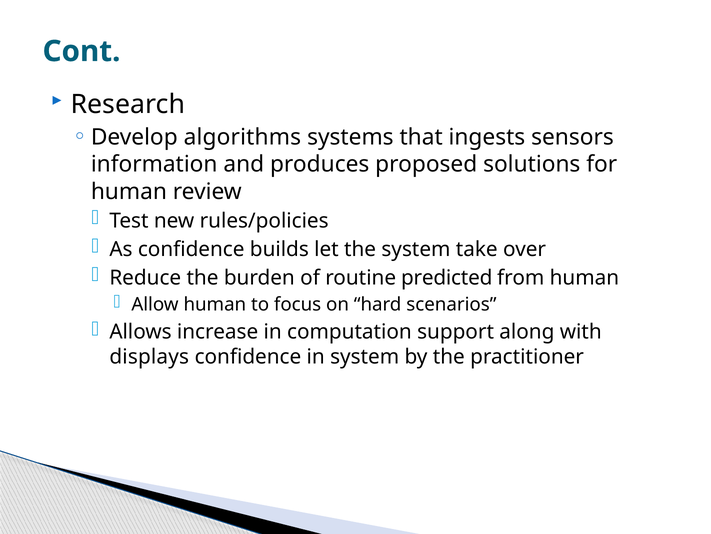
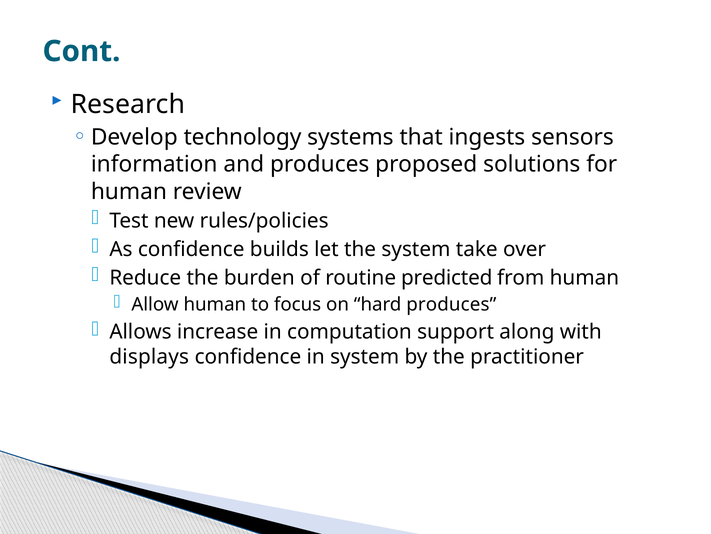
algorithms: algorithms -> technology (242, 137)
hard scenarios: scenarios -> produces (451, 304)
